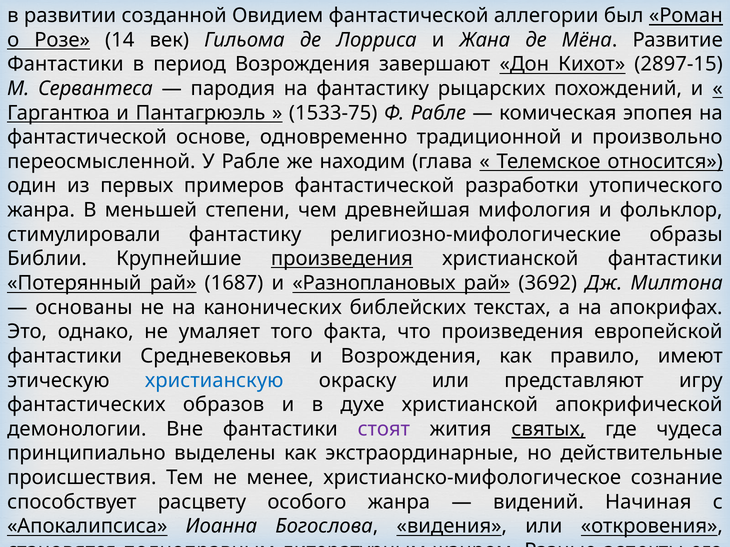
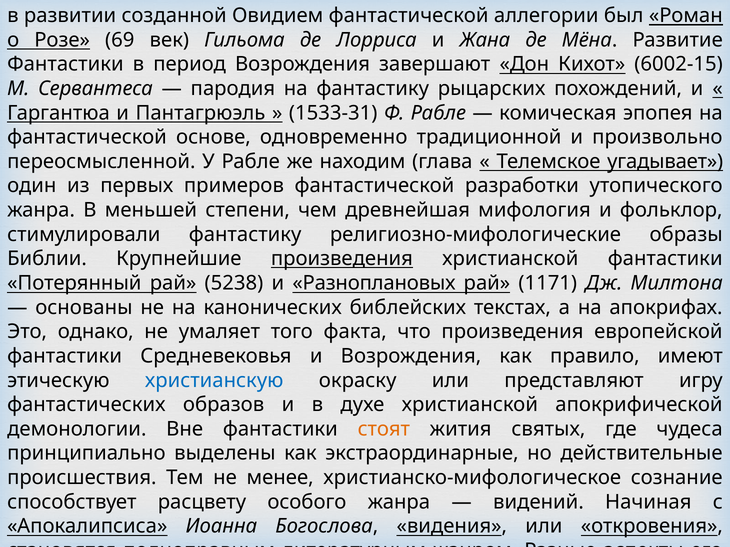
14: 14 -> 69 (120, 40)
2897-15: 2897-15 -> 6002-15 (679, 64)
1533-75: 1533-75 -> 1533-31 (333, 113)
относится: относится -> угадывает (665, 162)
1687: 1687 -> 5238 (234, 283)
3692: 3692 -> 1171 (548, 283)
стоят colour: purple -> orange (384, 429)
святых underline: present -> none (548, 429)
